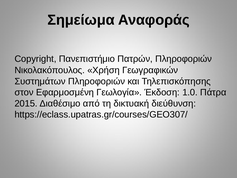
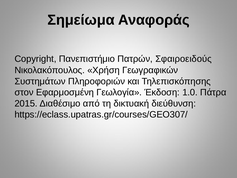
Πατρών Πληροφοριών: Πληροφοριών -> Σφαιροειδούς (184, 59)
